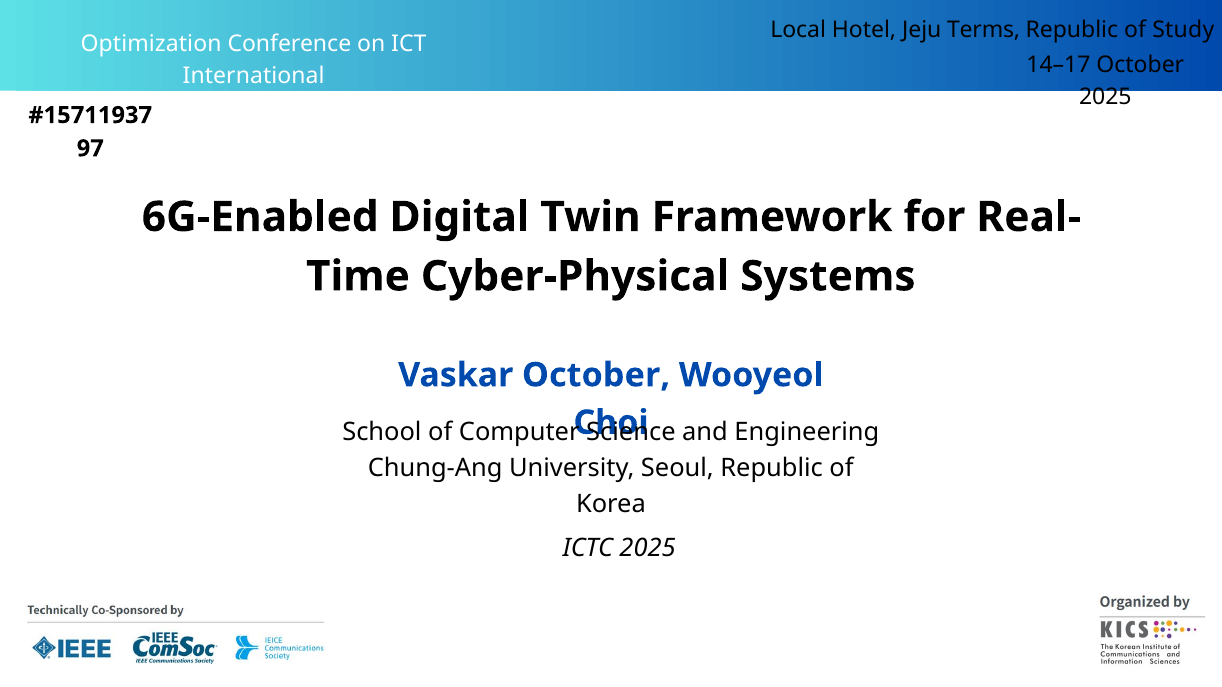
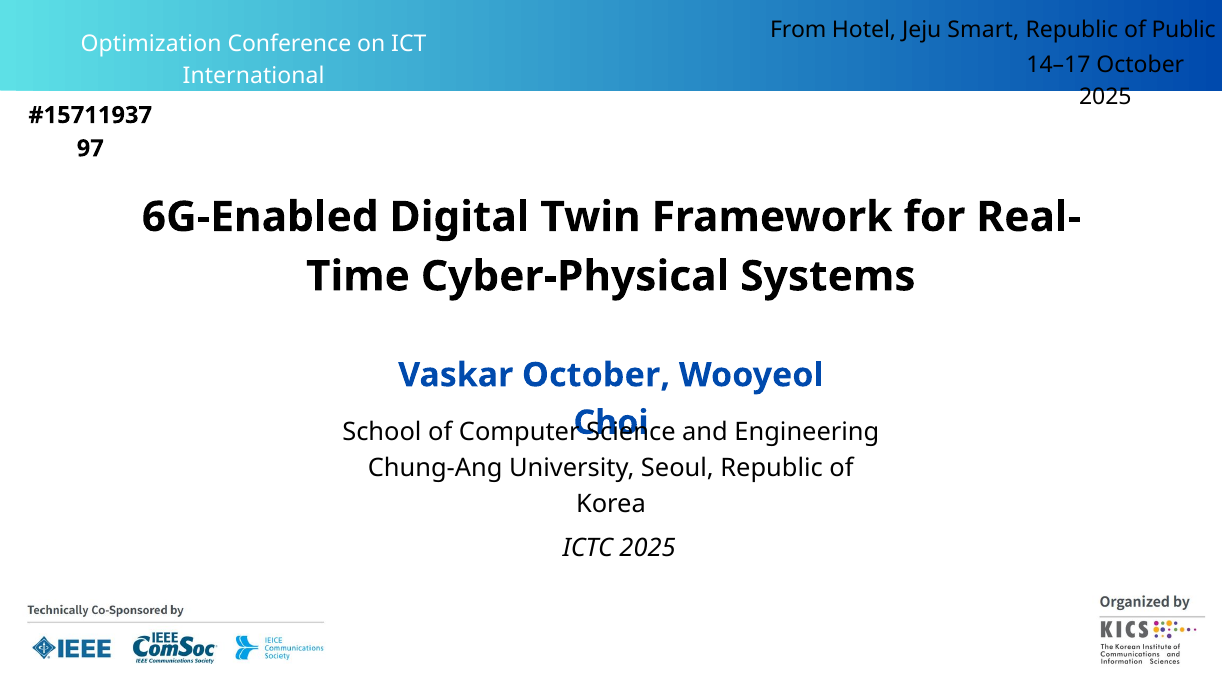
Local: Local -> From (798, 30)
Terms: Terms -> Smart (983, 30)
Study: Study -> Public (1184, 30)
